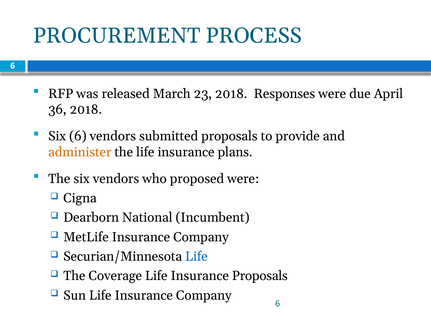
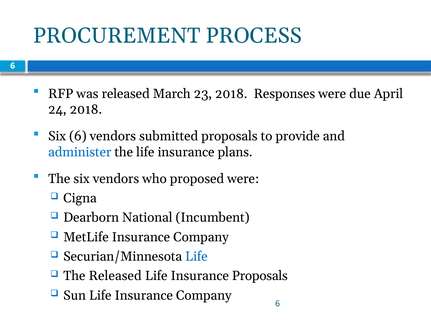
36: 36 -> 24 (57, 109)
administer colour: orange -> blue (80, 152)
The Coverage: Coverage -> Released (115, 275)
